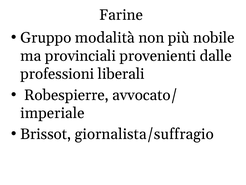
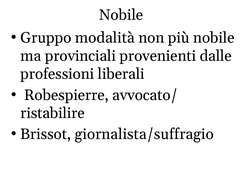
Farine: Farine -> Nobile (121, 15)
imperiale: imperiale -> ristabilire (53, 113)
